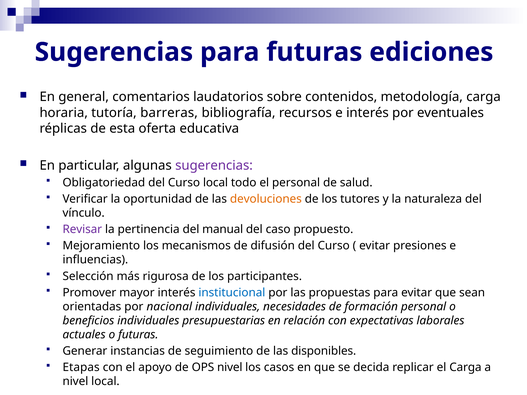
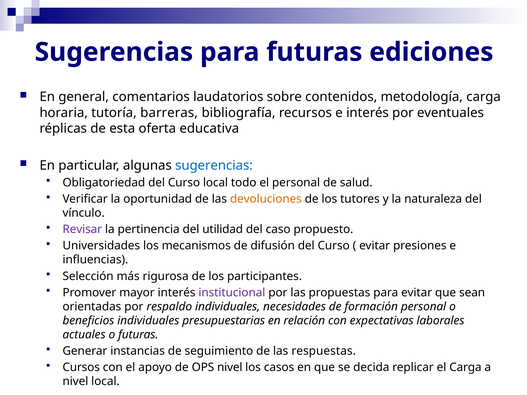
sugerencias colour: purple -> blue (214, 166)
manual: manual -> utilidad (223, 230)
Mejoramiento: Mejoramiento -> Universidades (101, 246)
institucional colour: blue -> purple (232, 293)
nacional: nacional -> respaldo (169, 307)
disponibles: disponibles -> respuestas (324, 351)
Etapas: Etapas -> Cursos (81, 368)
